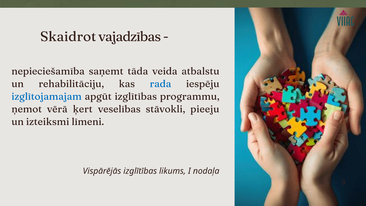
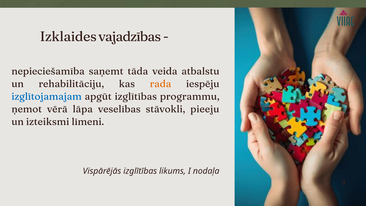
Skaidrot: Skaidrot -> Izklaides (68, 37)
rada colour: blue -> orange (160, 84)
ķert: ķert -> lāpa (83, 109)
